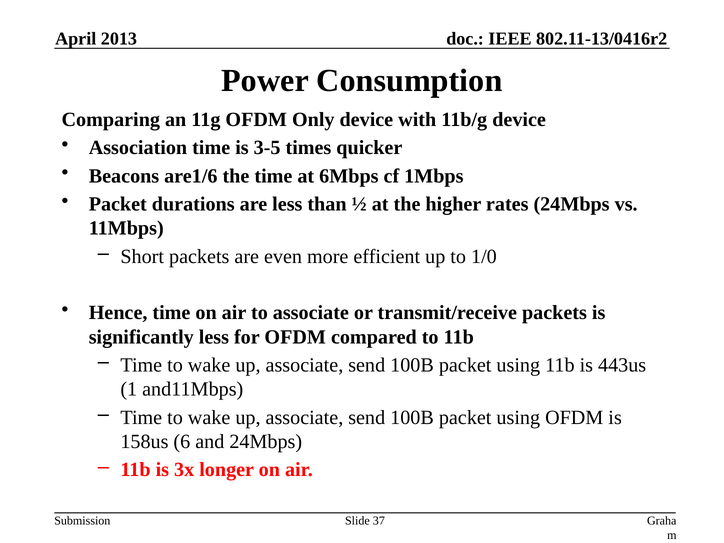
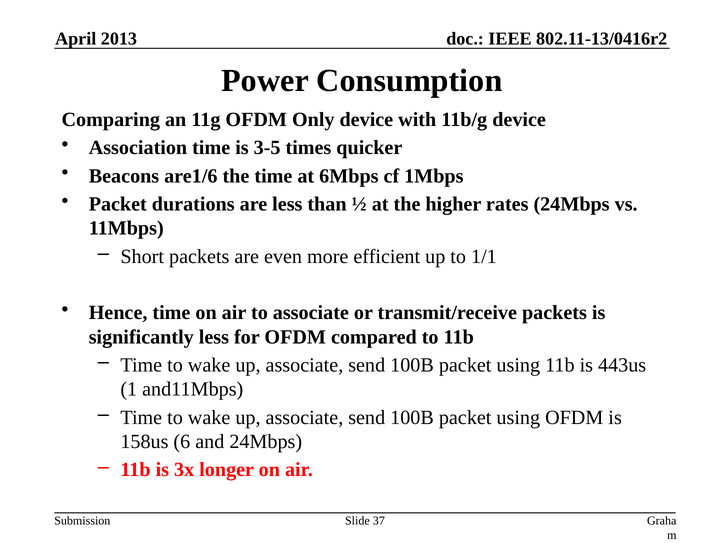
1/0: 1/0 -> 1/1 (484, 256)
